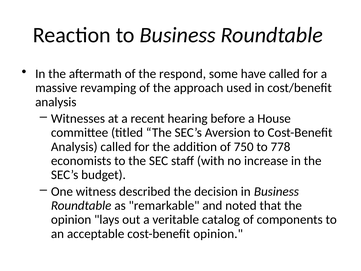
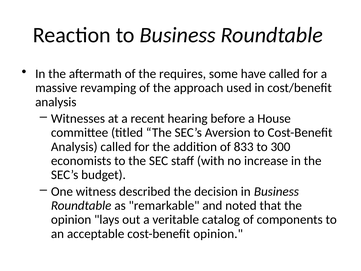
respond: respond -> requires (183, 74)
750: 750 -> 833 (244, 147)
778: 778 -> 300 (280, 147)
